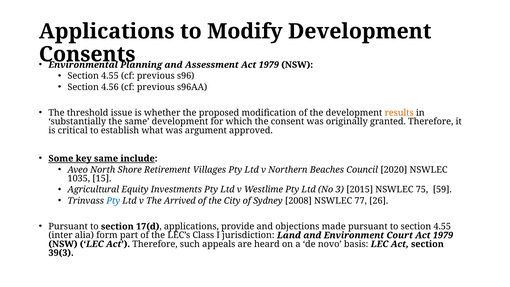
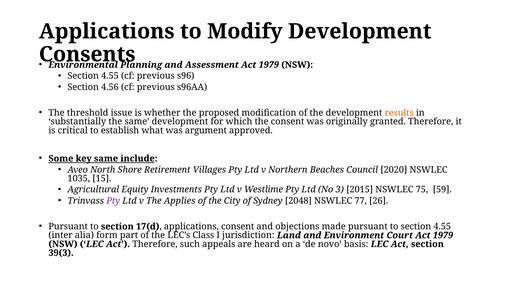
Pty colour: blue -> purple (113, 201)
Arrived: Arrived -> Applies (180, 201)
2008: 2008 -> 2048 (298, 201)
applications provide: provide -> consent (238, 226)
